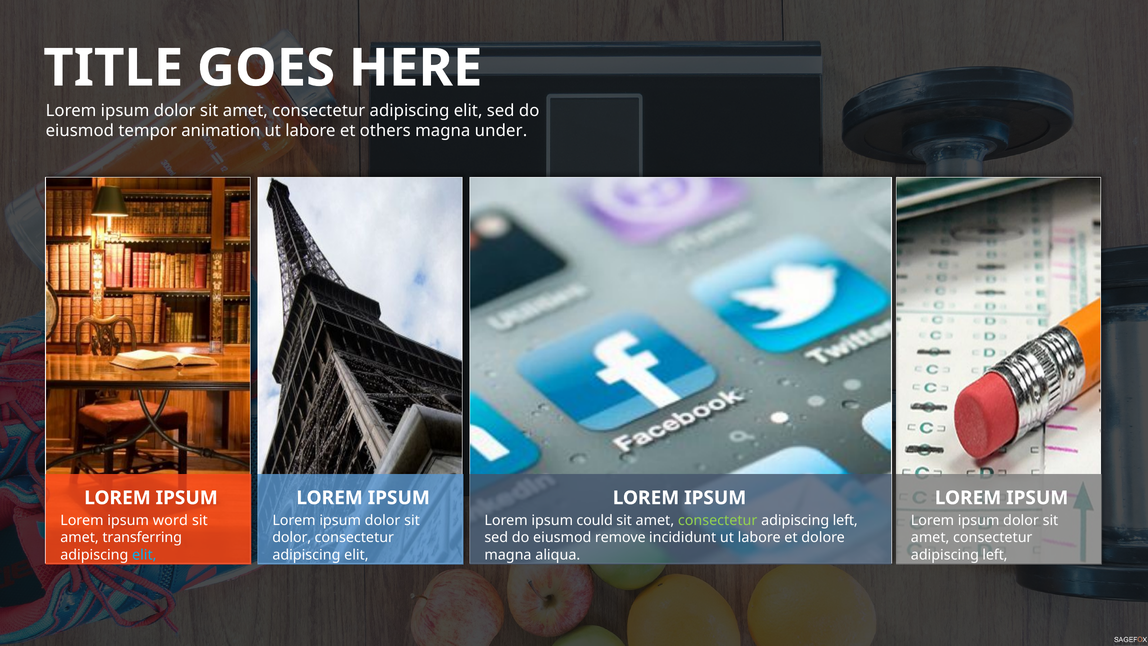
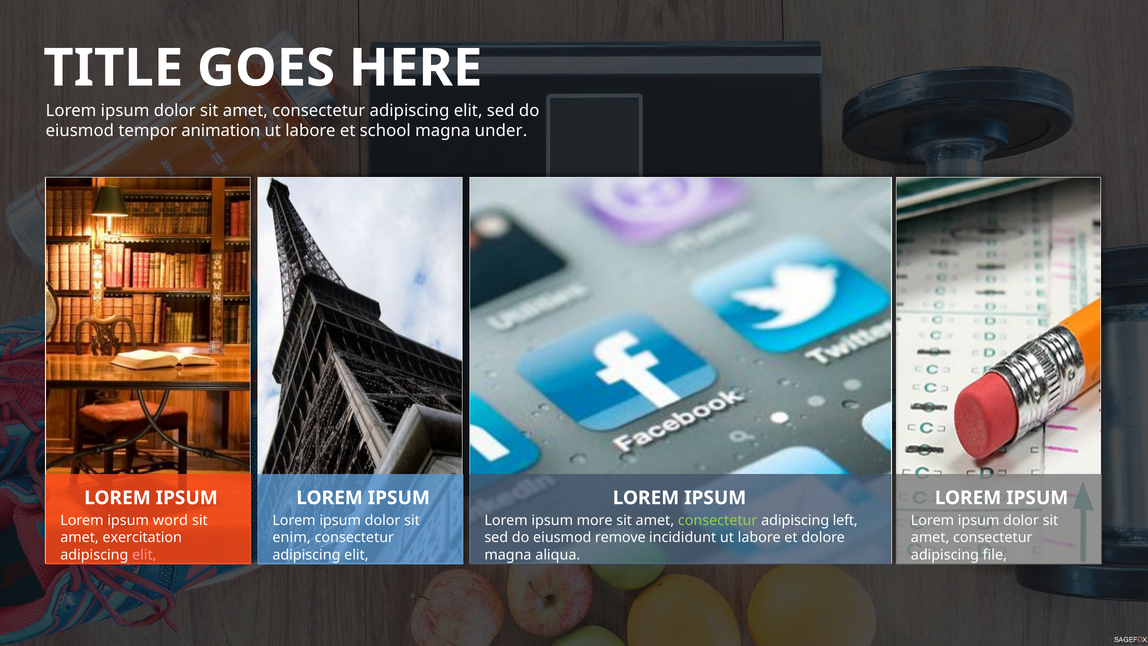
others: others -> school (385, 131)
could: could -> more (595, 520)
transferring: transferring -> exercitation (142, 538)
dolor: dolor -> enim (292, 538)
elit colour: light blue -> pink (144, 555)
left: left -> file (995, 555)
